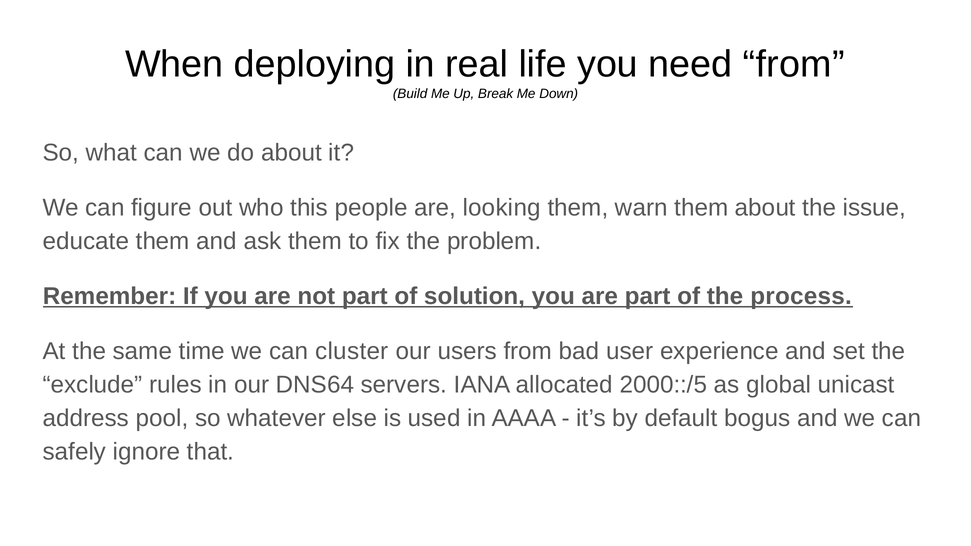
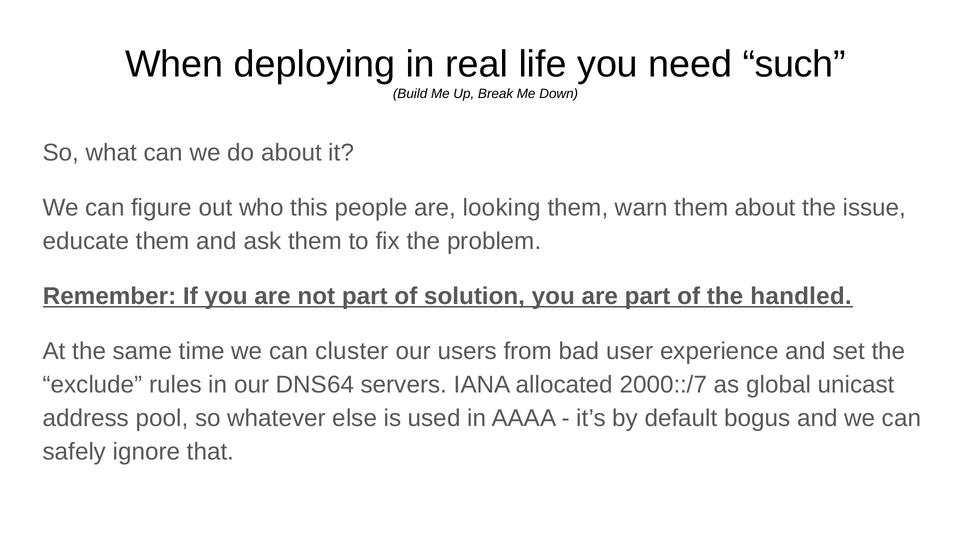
need from: from -> such (794, 65)
process: process -> handled (801, 296)
2000::/5: 2000::/5 -> 2000::/7 (663, 385)
